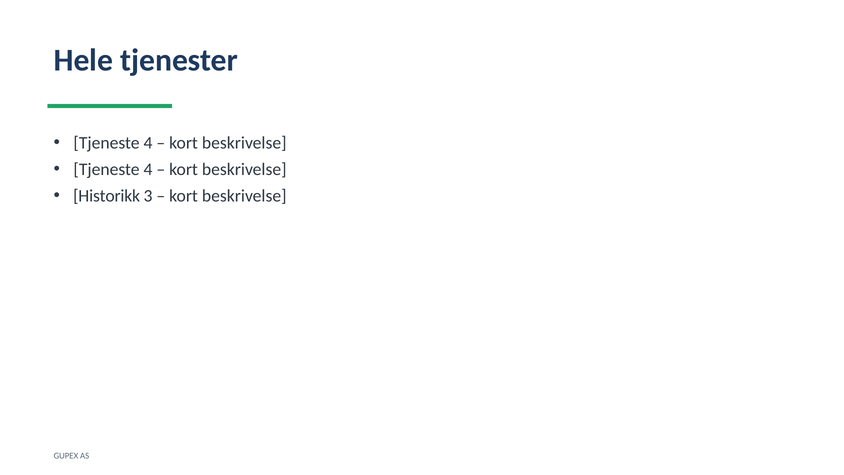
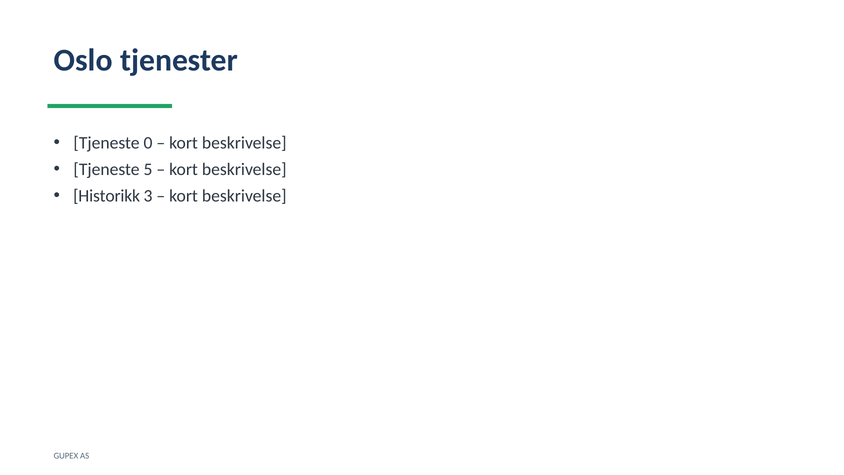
Hele: Hele -> Oslo (83, 60)
4: 4 -> 0 (148, 143)
4: 4 -> 5 (148, 169)
